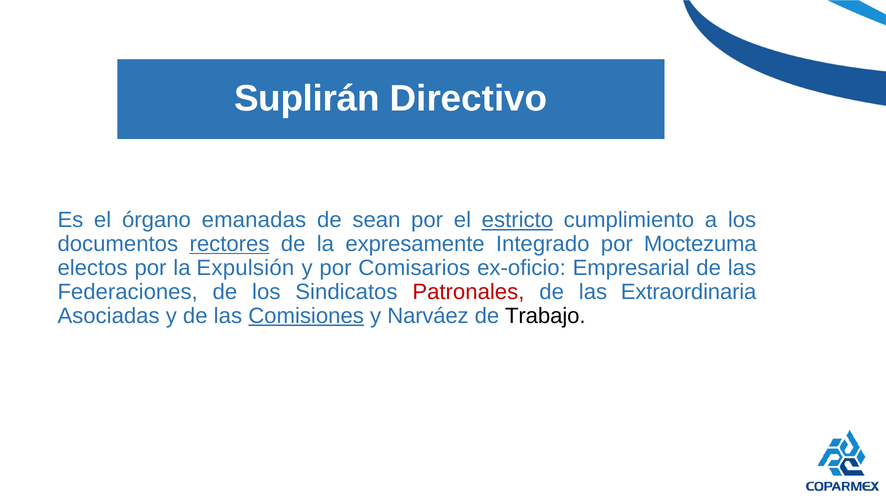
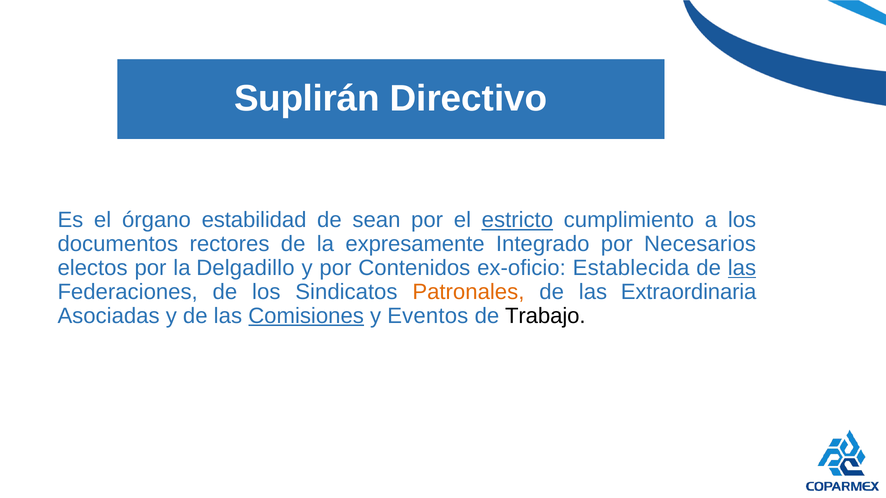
emanadas: emanadas -> estabilidad (254, 220)
rectores underline: present -> none (229, 244)
Moctezuma: Moctezuma -> Necesarios (700, 244)
Expulsión: Expulsión -> Delgadillo (245, 268)
Comisarios: Comisarios -> Contenidos (414, 268)
Empresarial: Empresarial -> Establecida (631, 268)
las underline: none -> present (742, 268)
Patronales colour: red -> orange (468, 292)
Narváez: Narváez -> Eventos (428, 316)
